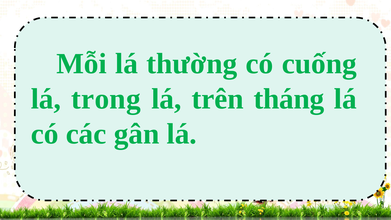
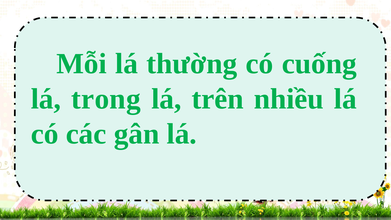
tháng: tháng -> nhiều (289, 99)
